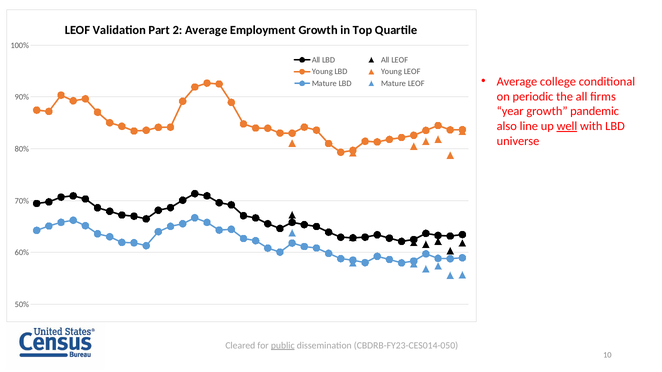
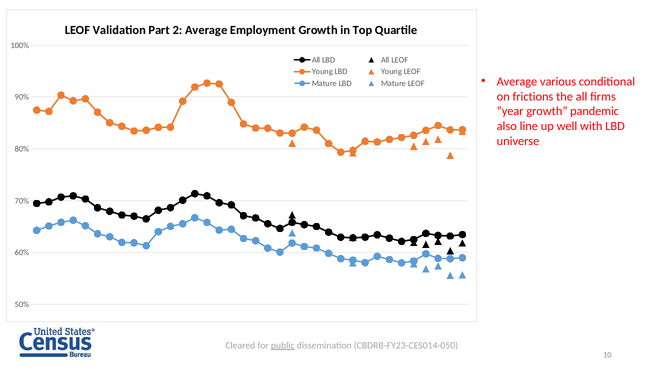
college: college -> various (558, 82)
periodic: periodic -> frictions (533, 97)
well underline: present -> none (567, 126)
